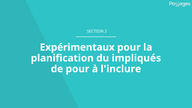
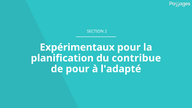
impliqués: impliqués -> contribue (136, 58)
l'inclure: l'inclure -> l'adapté (121, 69)
